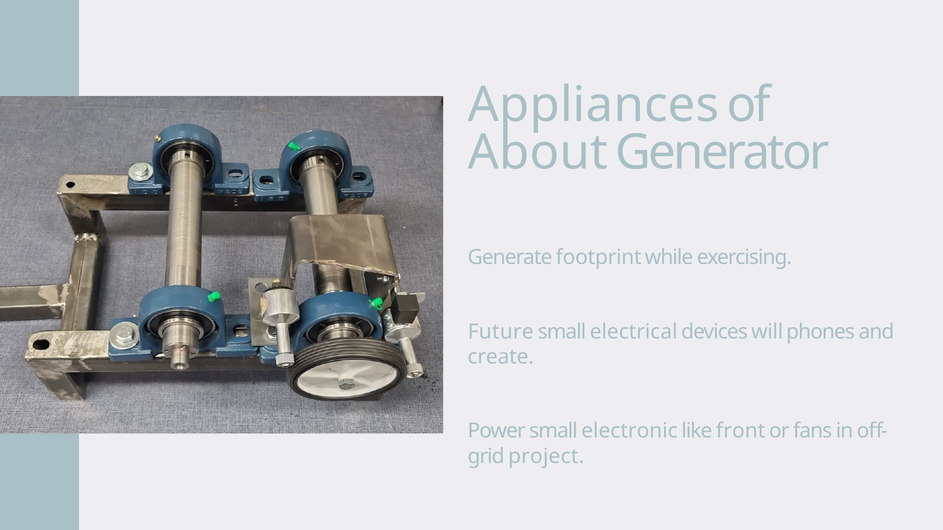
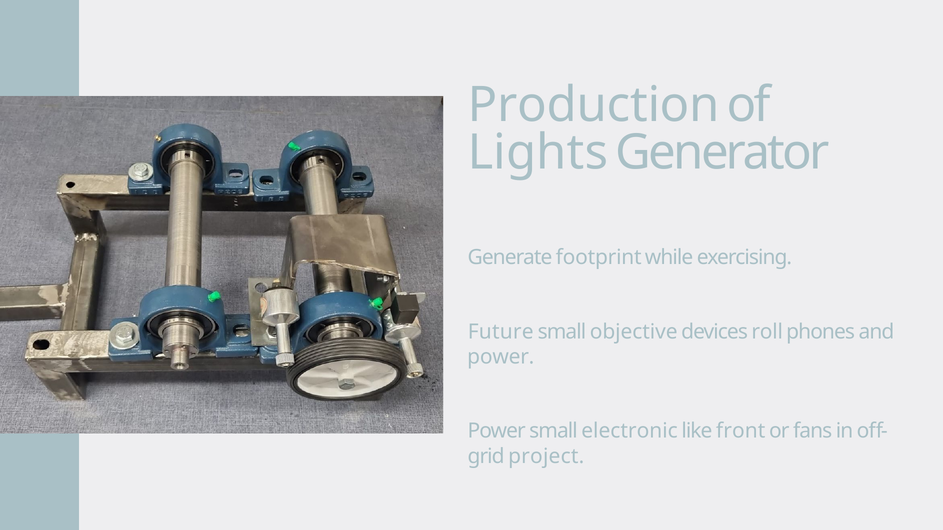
Appliances: Appliances -> Production (594, 105)
About: About -> Lights (538, 153)
electrical: electrical -> objective (634, 332)
will: will -> roll (767, 332)
create: create -> power (501, 357)
